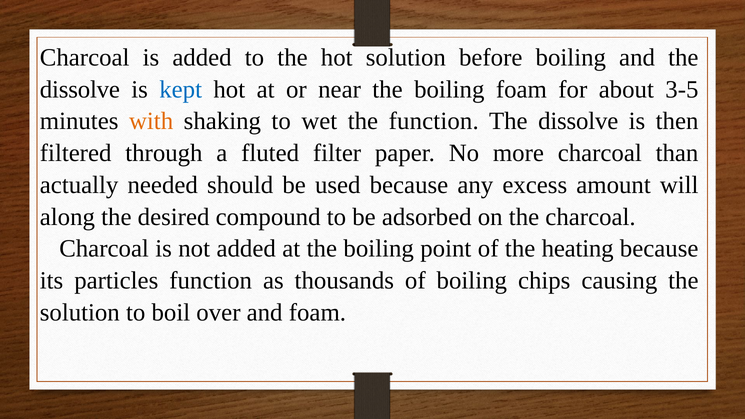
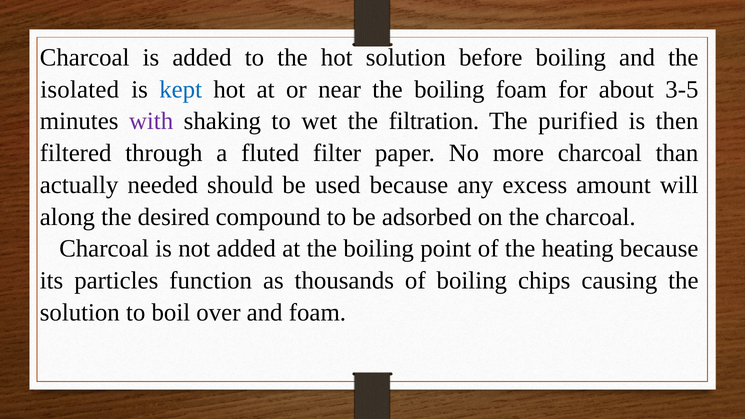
dissolve: dissolve -> isolated (80, 89)
with colour: orange -> purple (151, 121)
the function: function -> filtration (434, 121)
dissolve: dissolve -> purified (578, 121)
